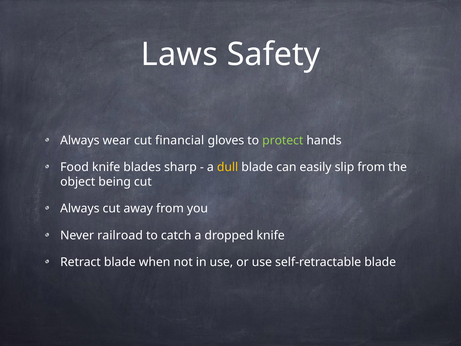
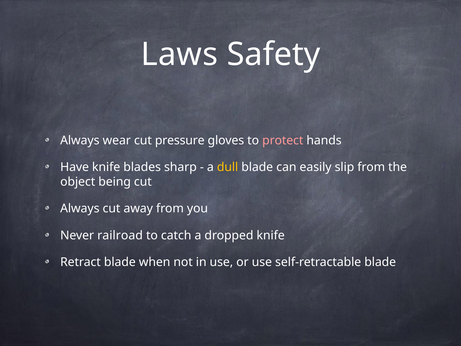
financial: financial -> pressure (180, 140)
protect colour: light green -> pink (283, 140)
Food: Food -> Have (75, 167)
